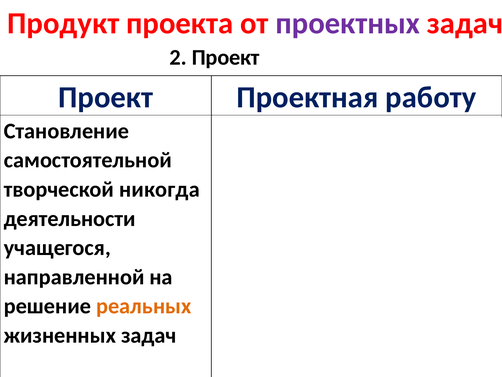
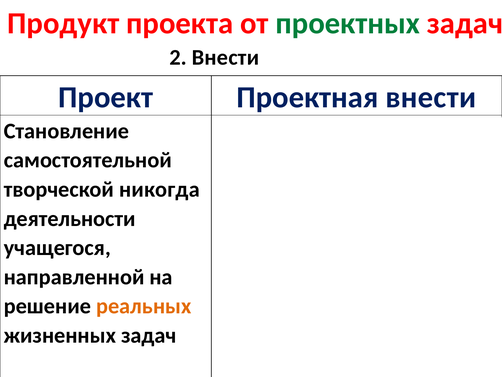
проектных colour: purple -> green (348, 23)
2 Проект: Проект -> Внести (226, 57)
Проектная работу: работу -> внести (431, 97)
